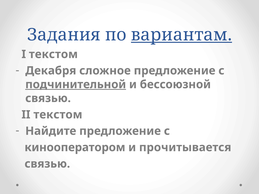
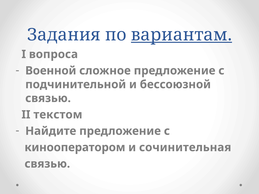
I текстом: текстом -> вопроса (53, 54)
Декабря: Декабря -> Военной (51, 71)
подчинительной underline: present -> none (76, 85)
прочитывается: прочитывается -> сочинительная (185, 148)
